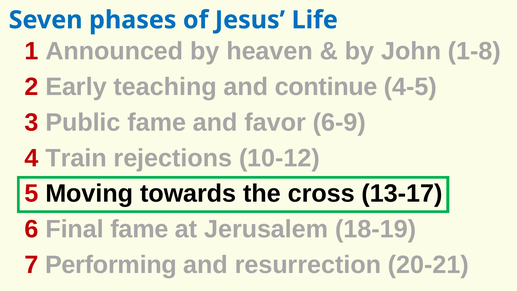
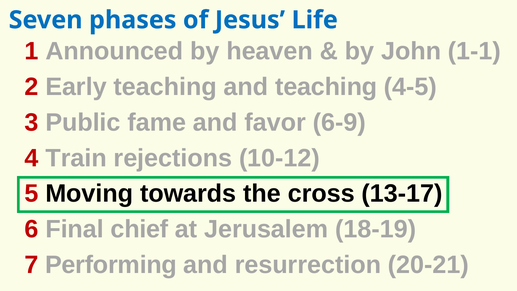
1-8: 1-8 -> 1-1 (474, 51)
and continue: continue -> teaching (326, 87)
Final fame: fame -> chief (139, 229)
